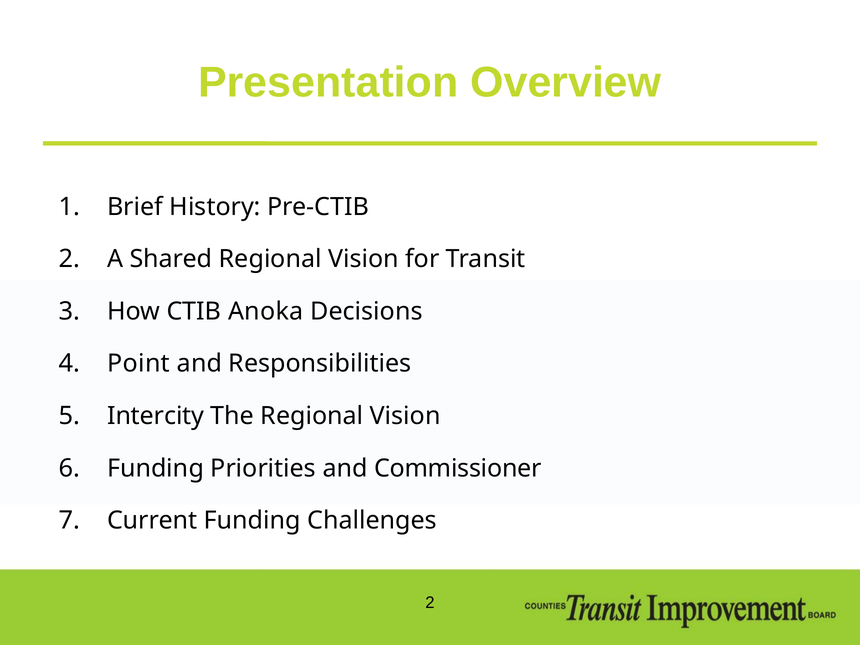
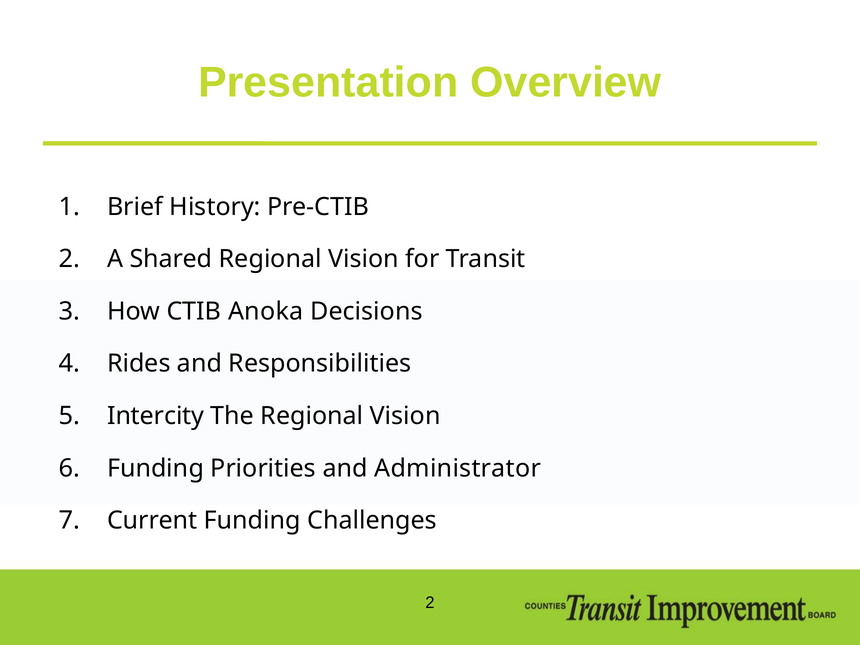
Point: Point -> Rides (139, 364)
Commissioner: Commissioner -> Administrator (458, 468)
